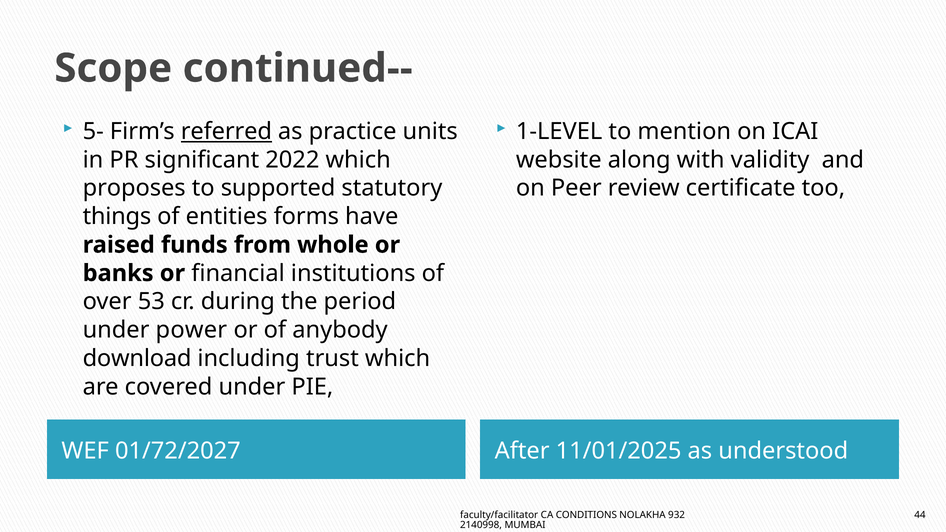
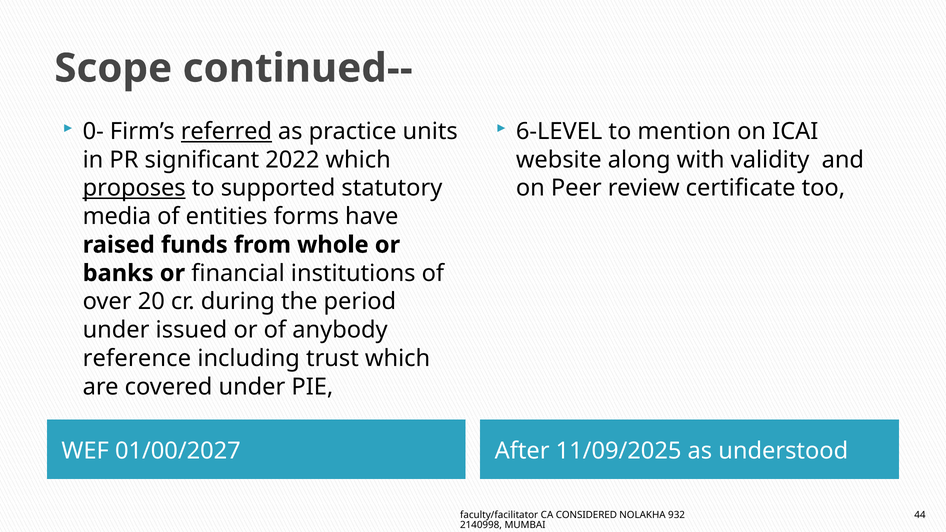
5-: 5- -> 0- (93, 131)
1-LEVEL: 1-LEVEL -> 6-LEVEL (559, 131)
proposes underline: none -> present (134, 188)
things: things -> media (117, 217)
53: 53 -> 20 (151, 302)
power: power -> issued (191, 330)
download: download -> reference (137, 358)
01/72/2027: 01/72/2027 -> 01/00/2027 (178, 451)
11/01/2025: 11/01/2025 -> 11/09/2025 (619, 451)
CONDITIONS: CONDITIONS -> CONSIDERED (586, 515)
